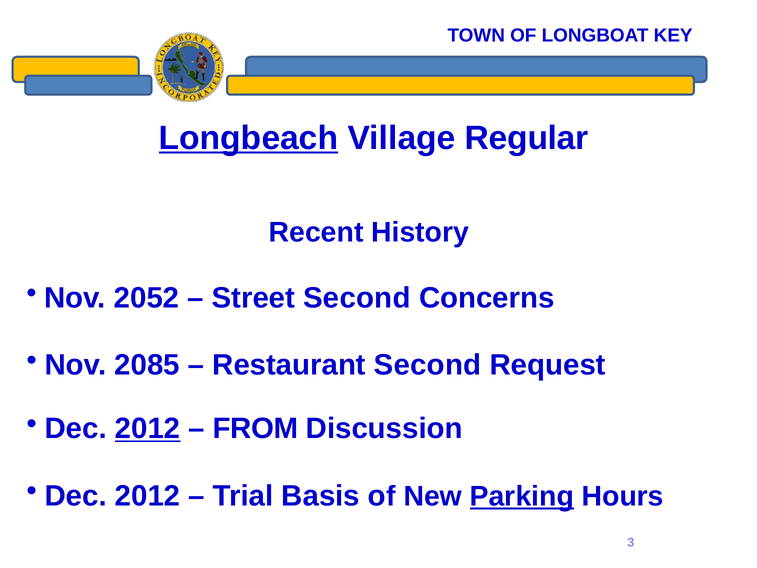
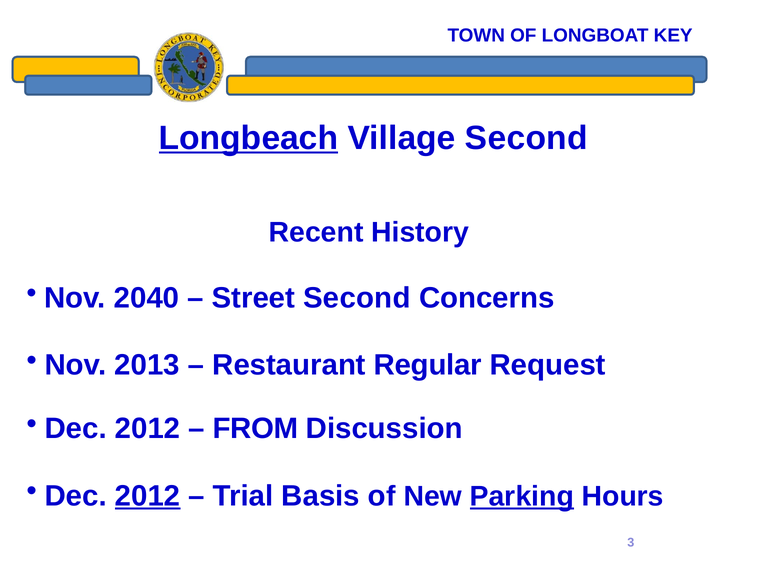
Village Regular: Regular -> Second (526, 138)
2052: 2052 -> 2040 (147, 298)
2085: 2085 -> 2013 (147, 365)
Restaurant Second: Second -> Regular (428, 365)
2012 underline: present -> none (148, 428)
2012 underline: none -> present (148, 496)
